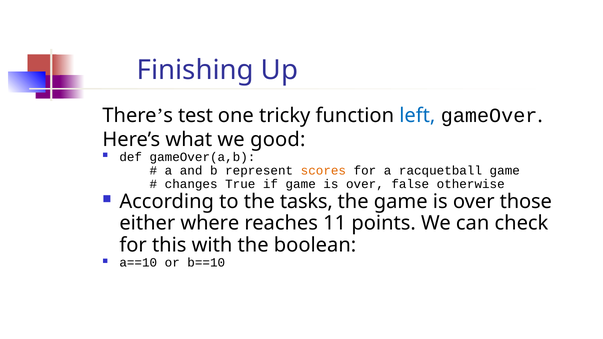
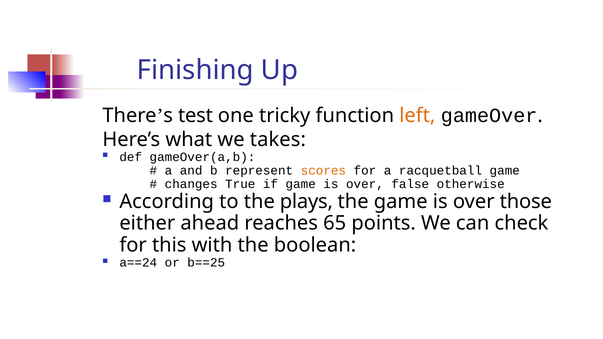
left colour: blue -> orange (417, 115)
good: good -> takes (278, 140)
tasks: tasks -> plays (306, 202)
where: where -> ahead (210, 223)
11: 11 -> 65 (335, 223)
a==10: a==10 -> a==24 (138, 263)
b==10: b==10 -> b==25 (206, 263)
